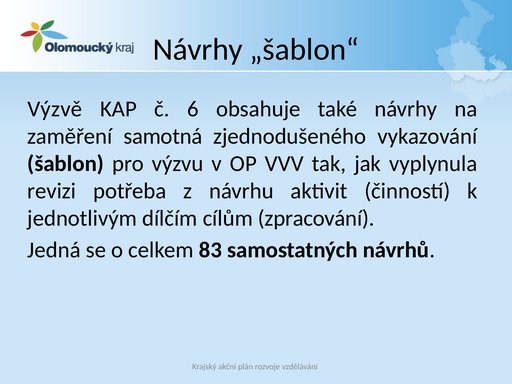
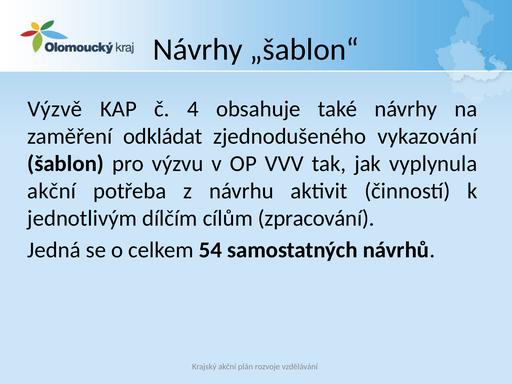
6: 6 -> 4 (193, 109)
samotná: samotná -> odkládat (163, 136)
revizi: revizi -> akční (52, 191)
83: 83 -> 54 (210, 250)
